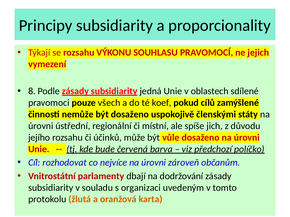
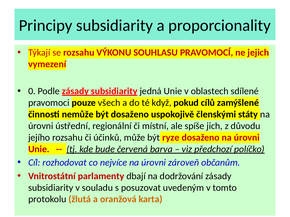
8: 8 -> 0 (32, 91)
koef: koef -> když (162, 103)
vůle: vůle -> ryze (171, 138)
organizaci: organizaci -> posuzovat (141, 188)
